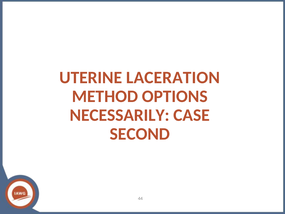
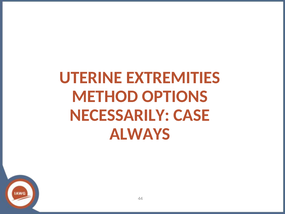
LACERATION: LACERATION -> EXTREMITIES (173, 77)
SECOND: SECOND -> ALWAYS (140, 134)
